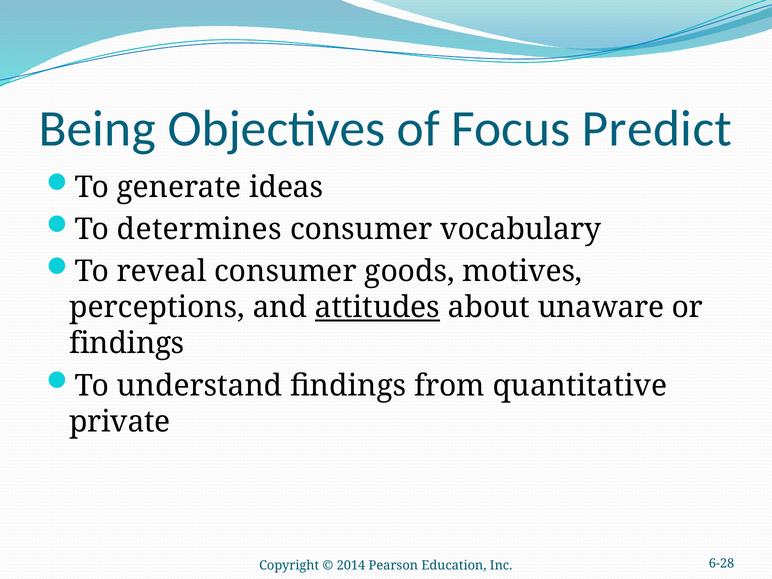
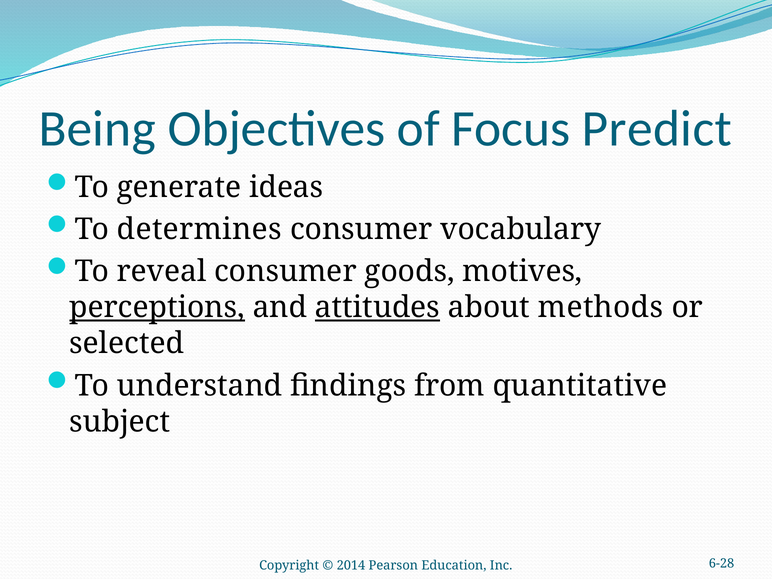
perceptions underline: none -> present (157, 308)
unaware: unaware -> methods (601, 308)
findings: findings -> selected (127, 344)
private: private -> subject (120, 422)
